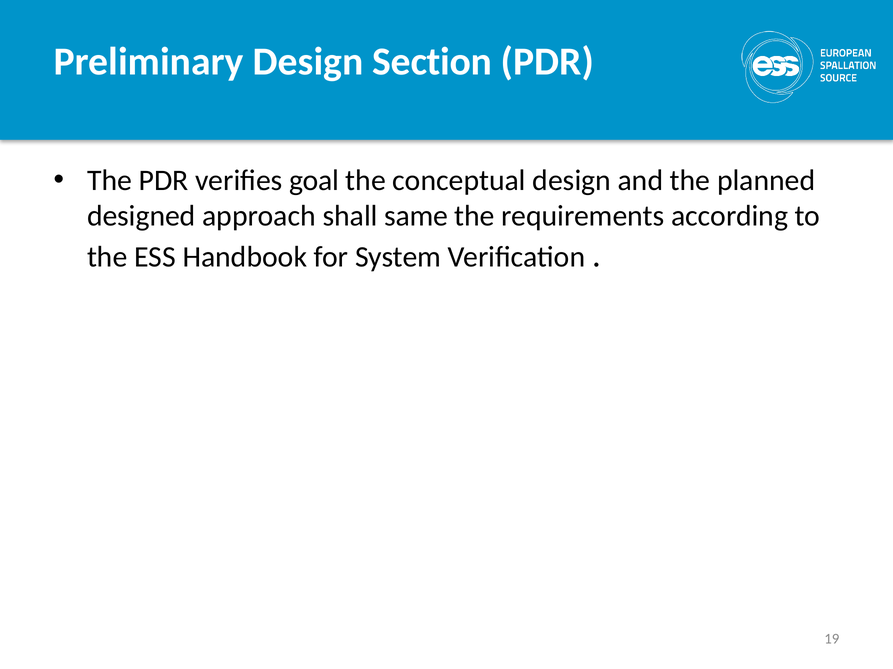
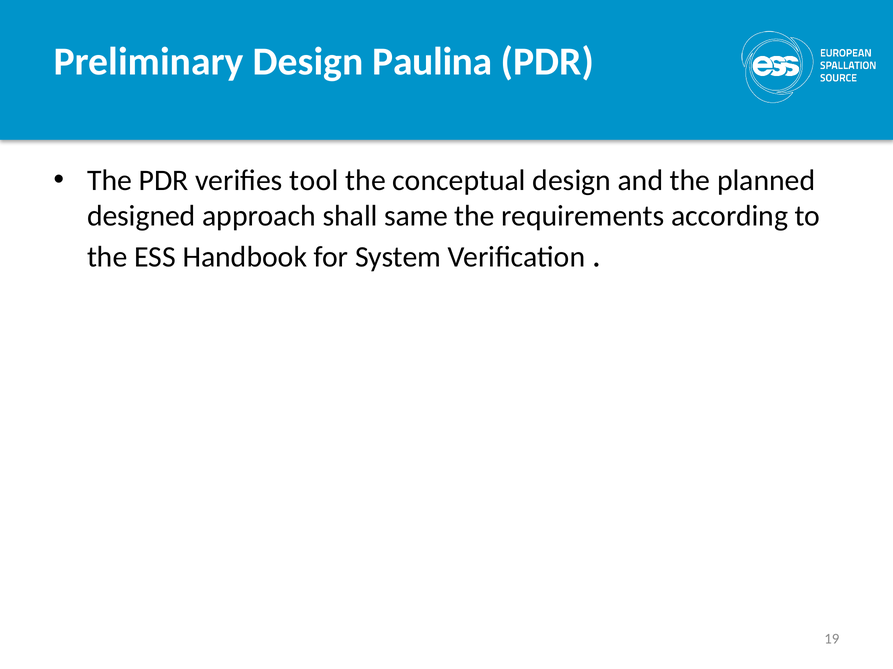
Section: Section -> Paulina (432, 62)
goal: goal -> tool (314, 181)
